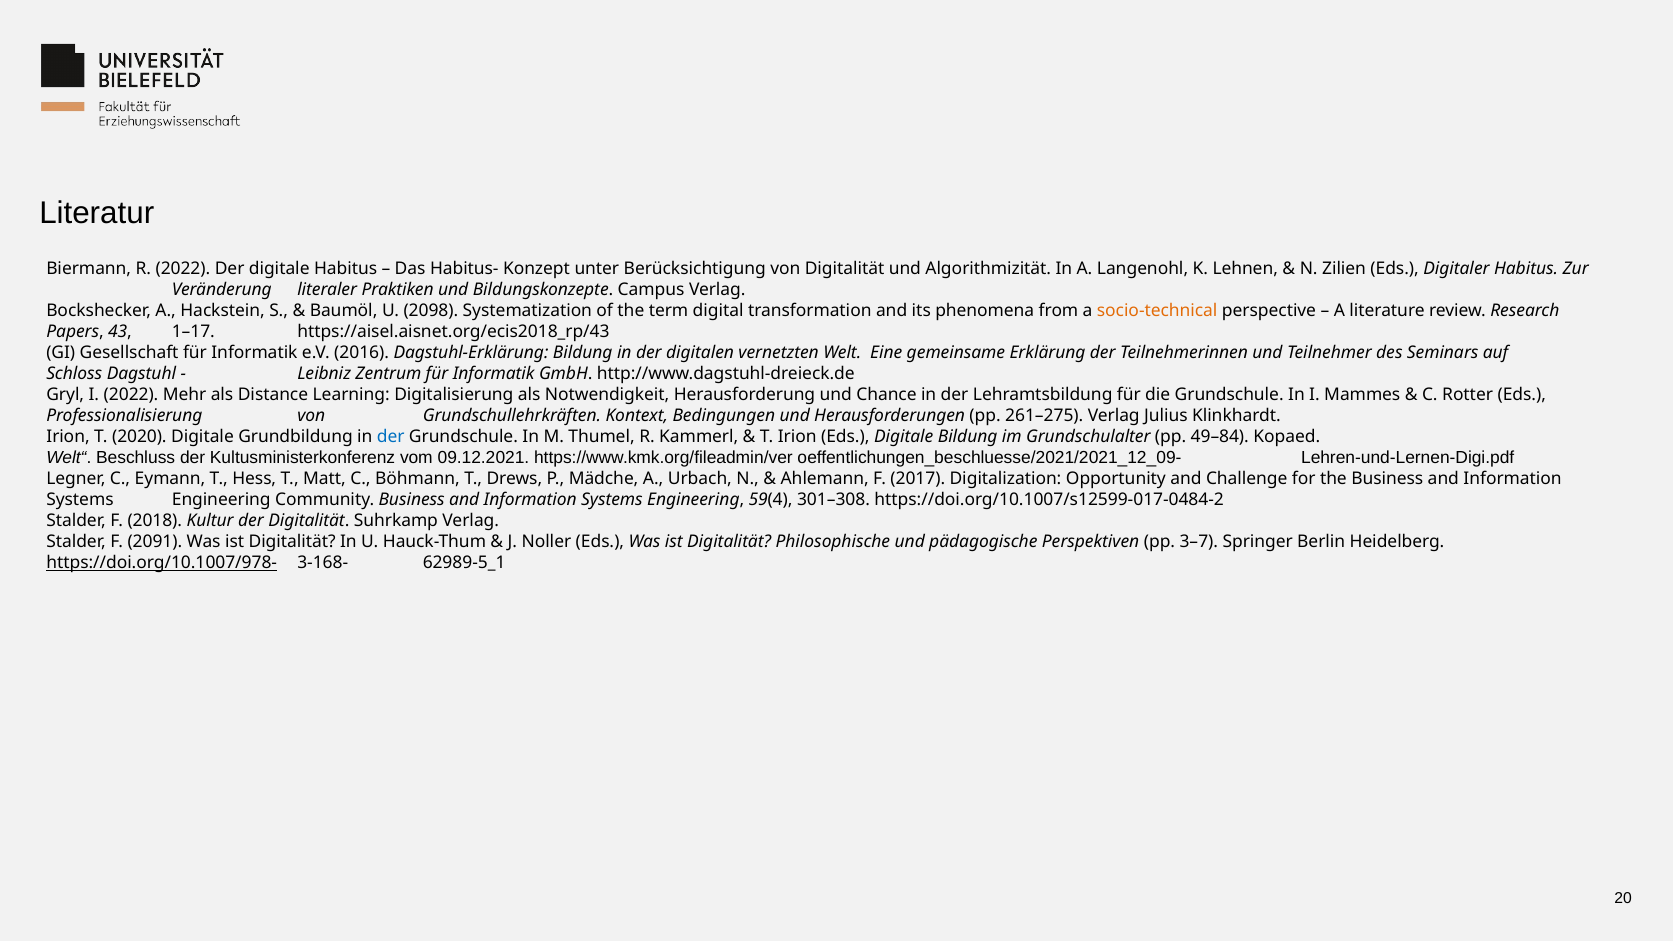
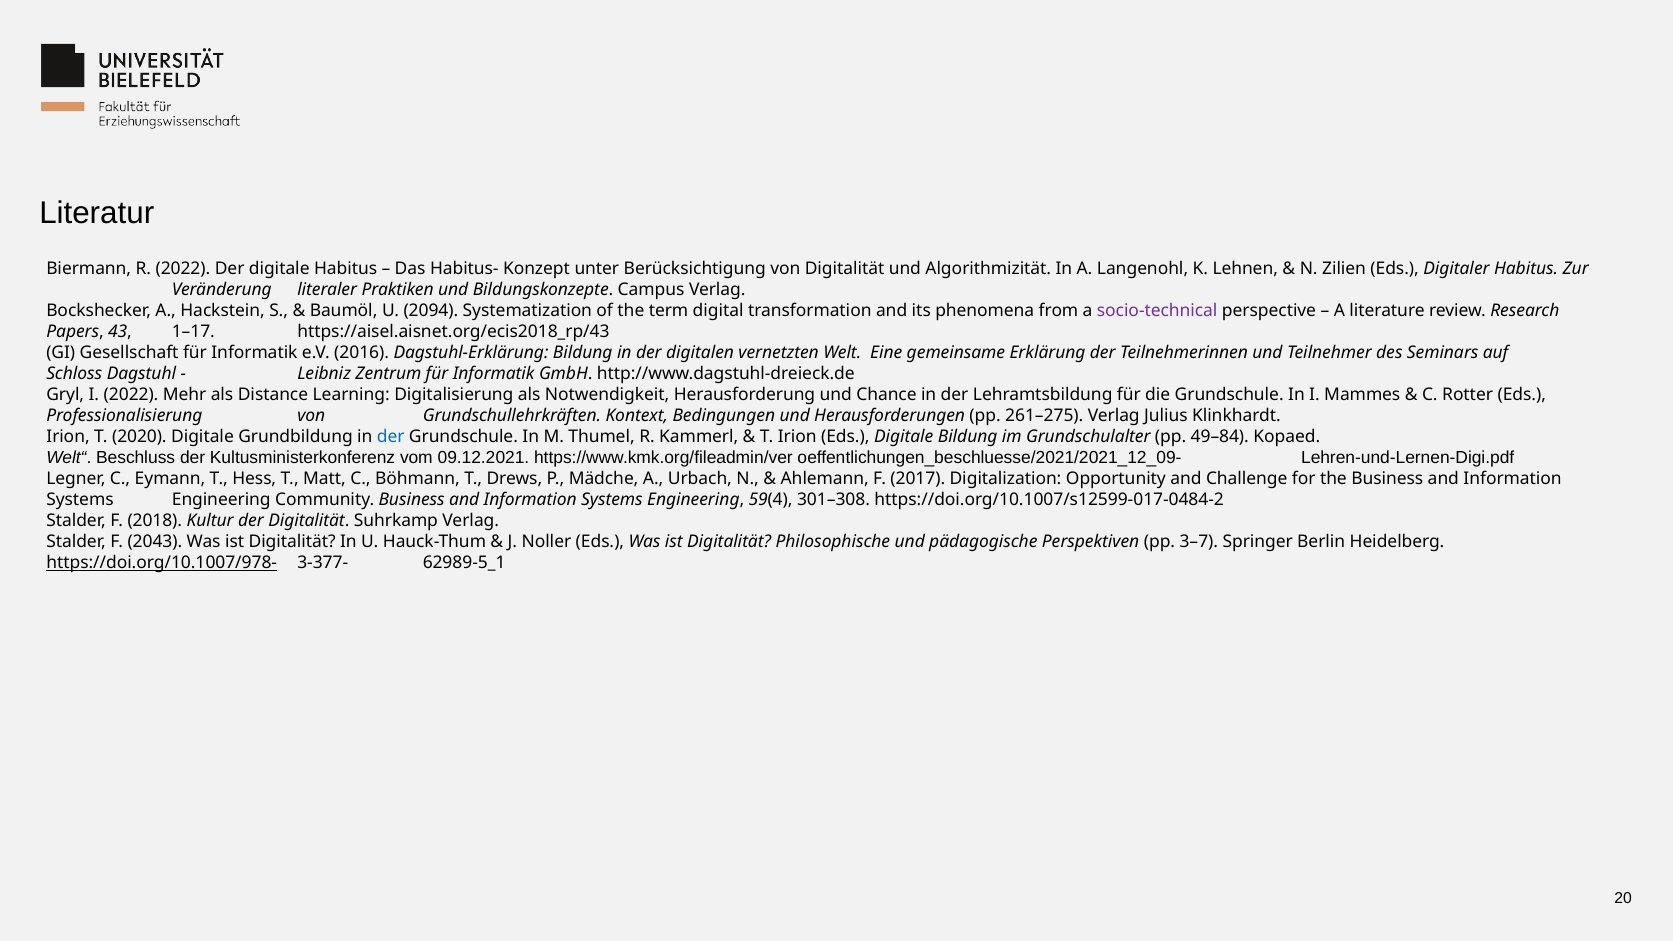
2098: 2098 -> 2094 (431, 311)
socio-technical colour: orange -> purple (1157, 311)
2091: 2091 -> 2043 (155, 541)
3-168-: 3-168- -> 3-377- (323, 562)
